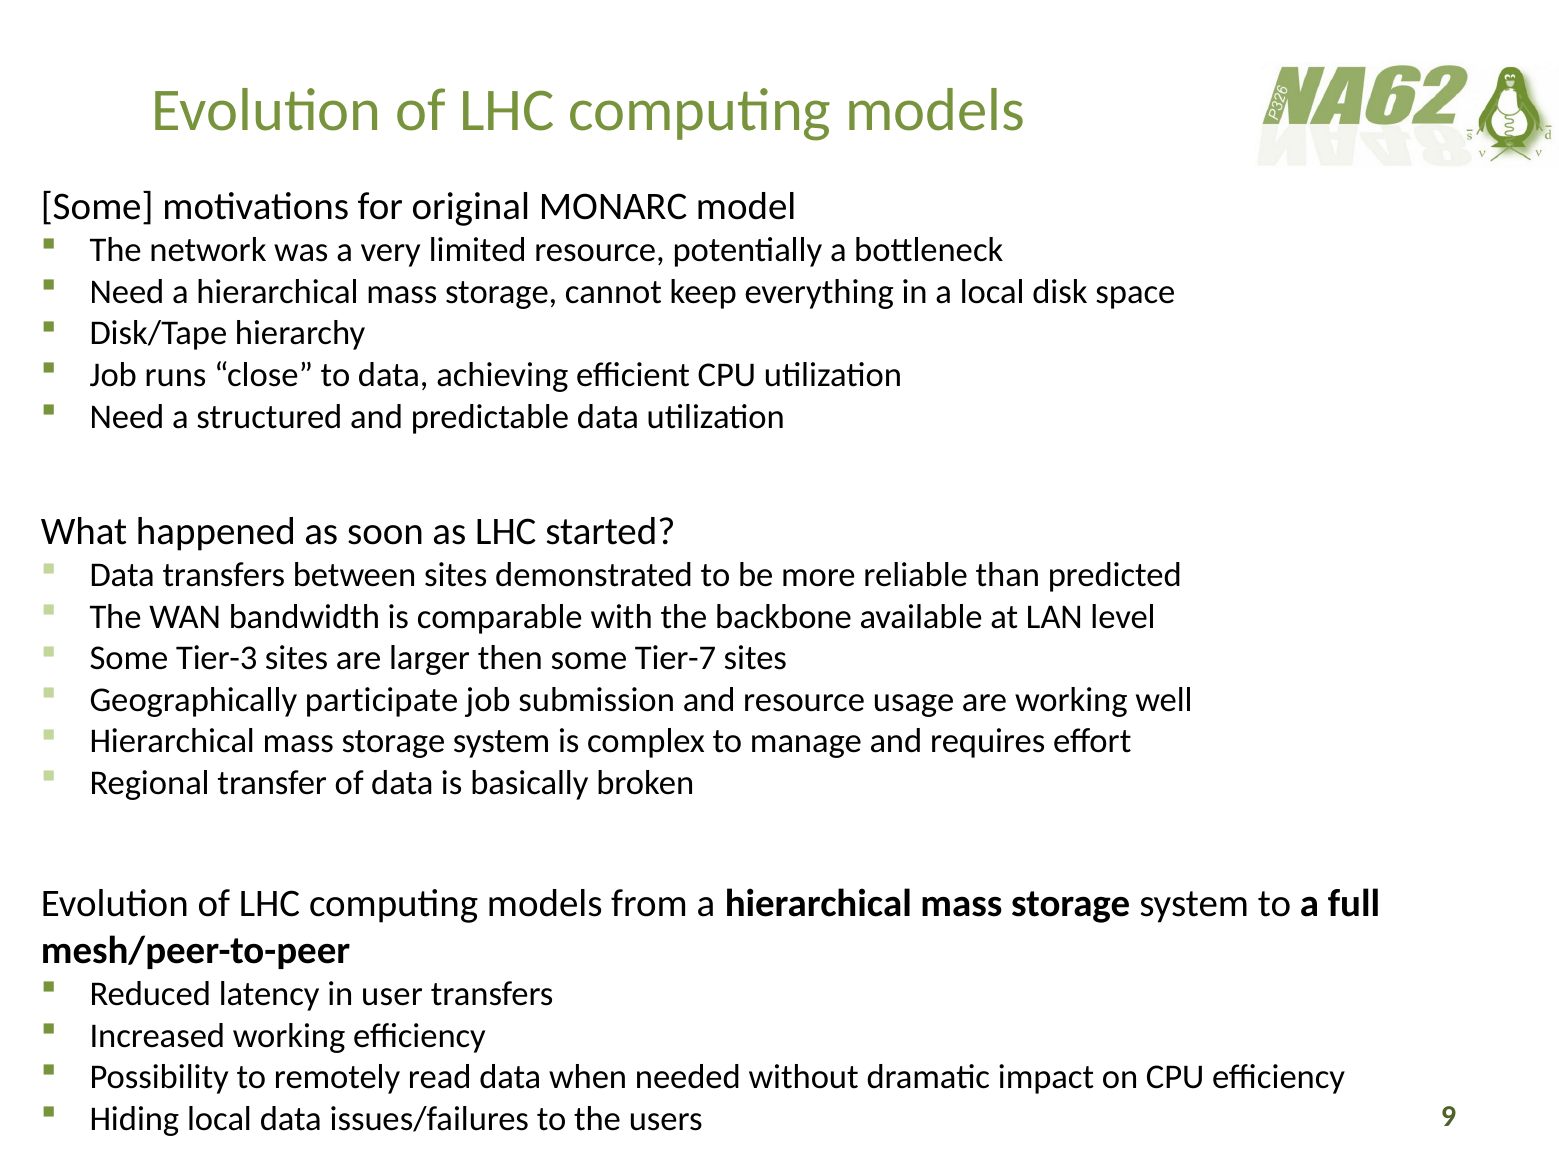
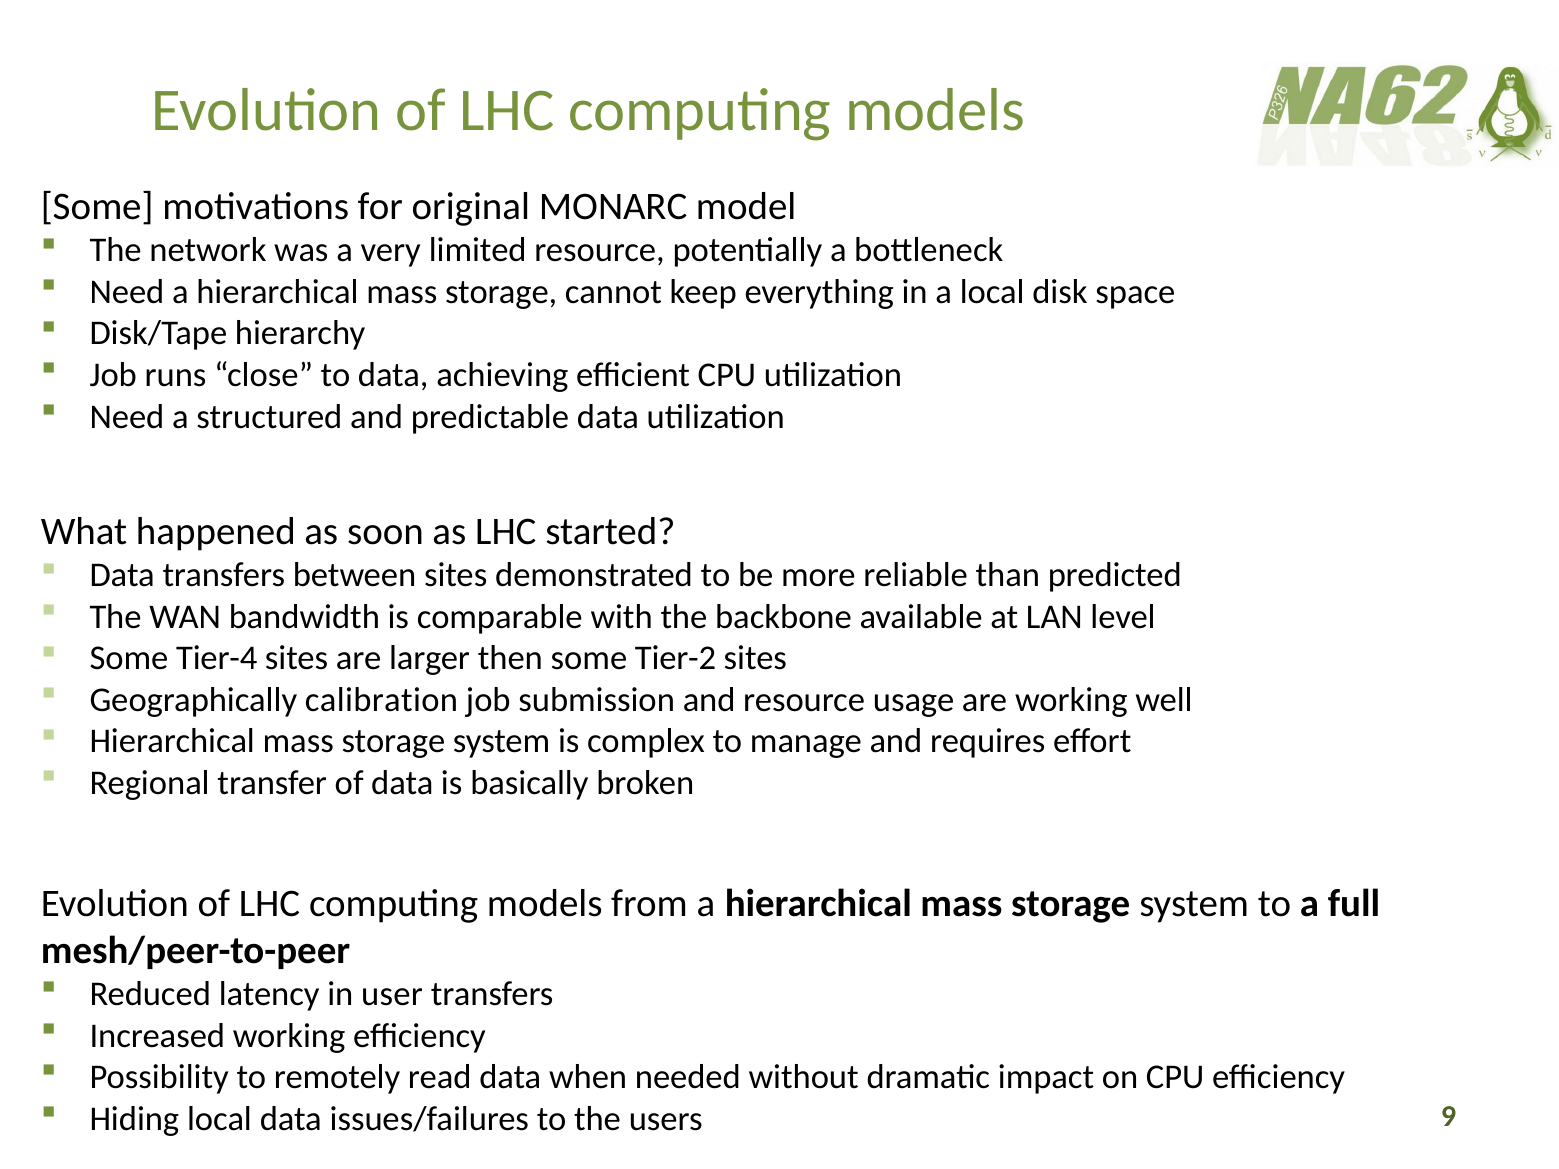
Tier-3: Tier-3 -> Tier-4 (217, 659)
Tier-7: Tier-7 -> Tier-2 (676, 659)
participate: participate -> calibration (382, 700)
